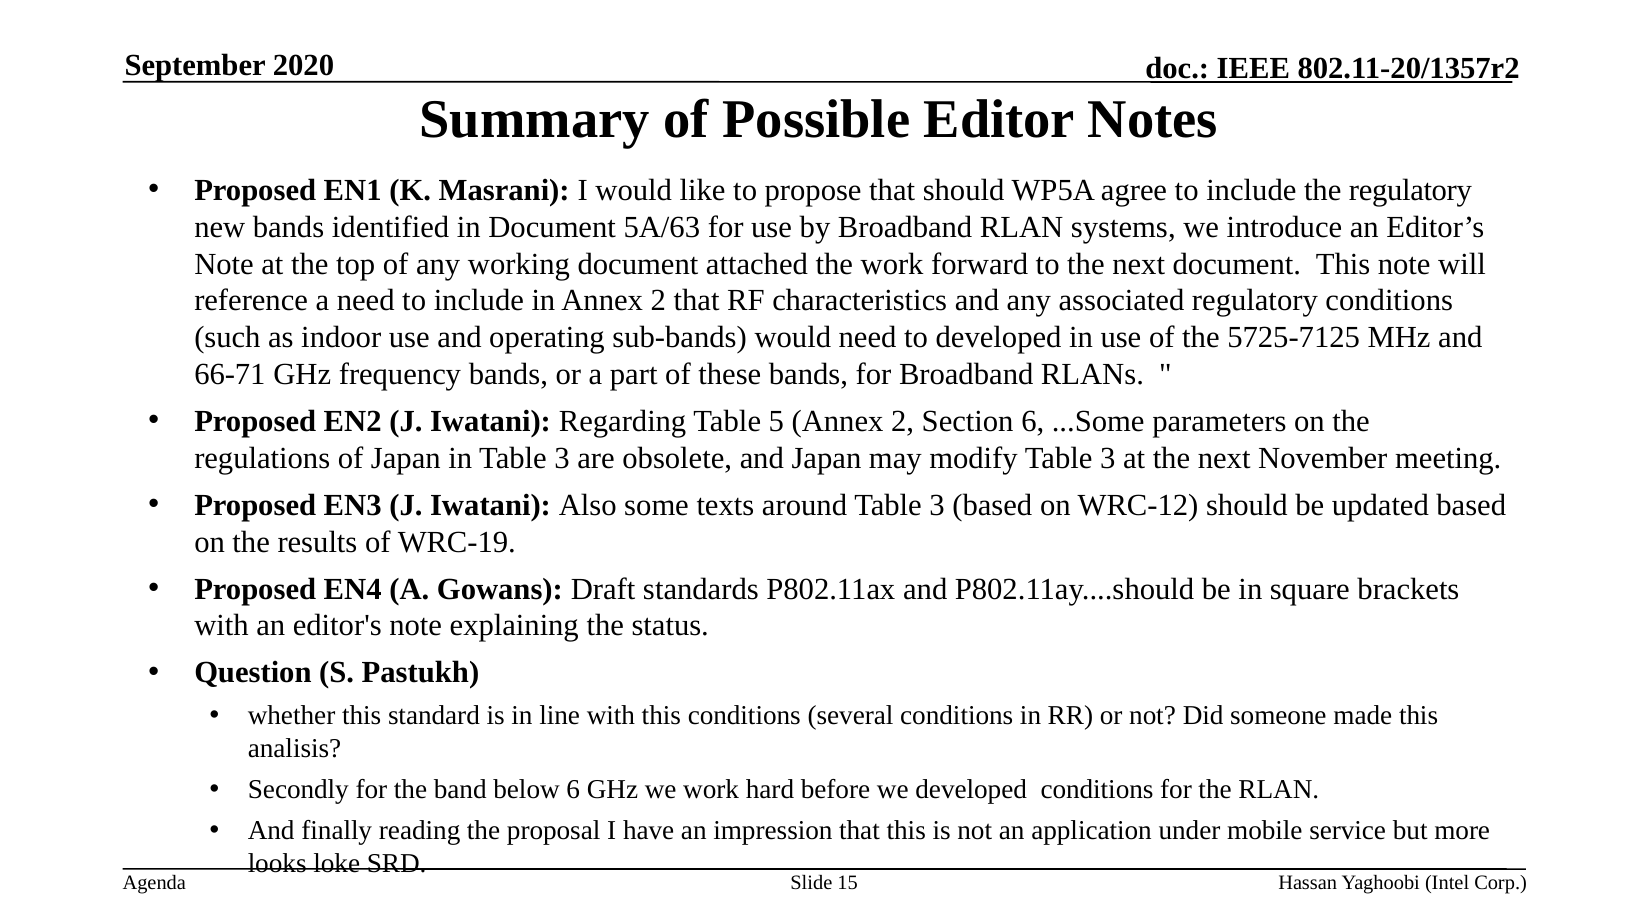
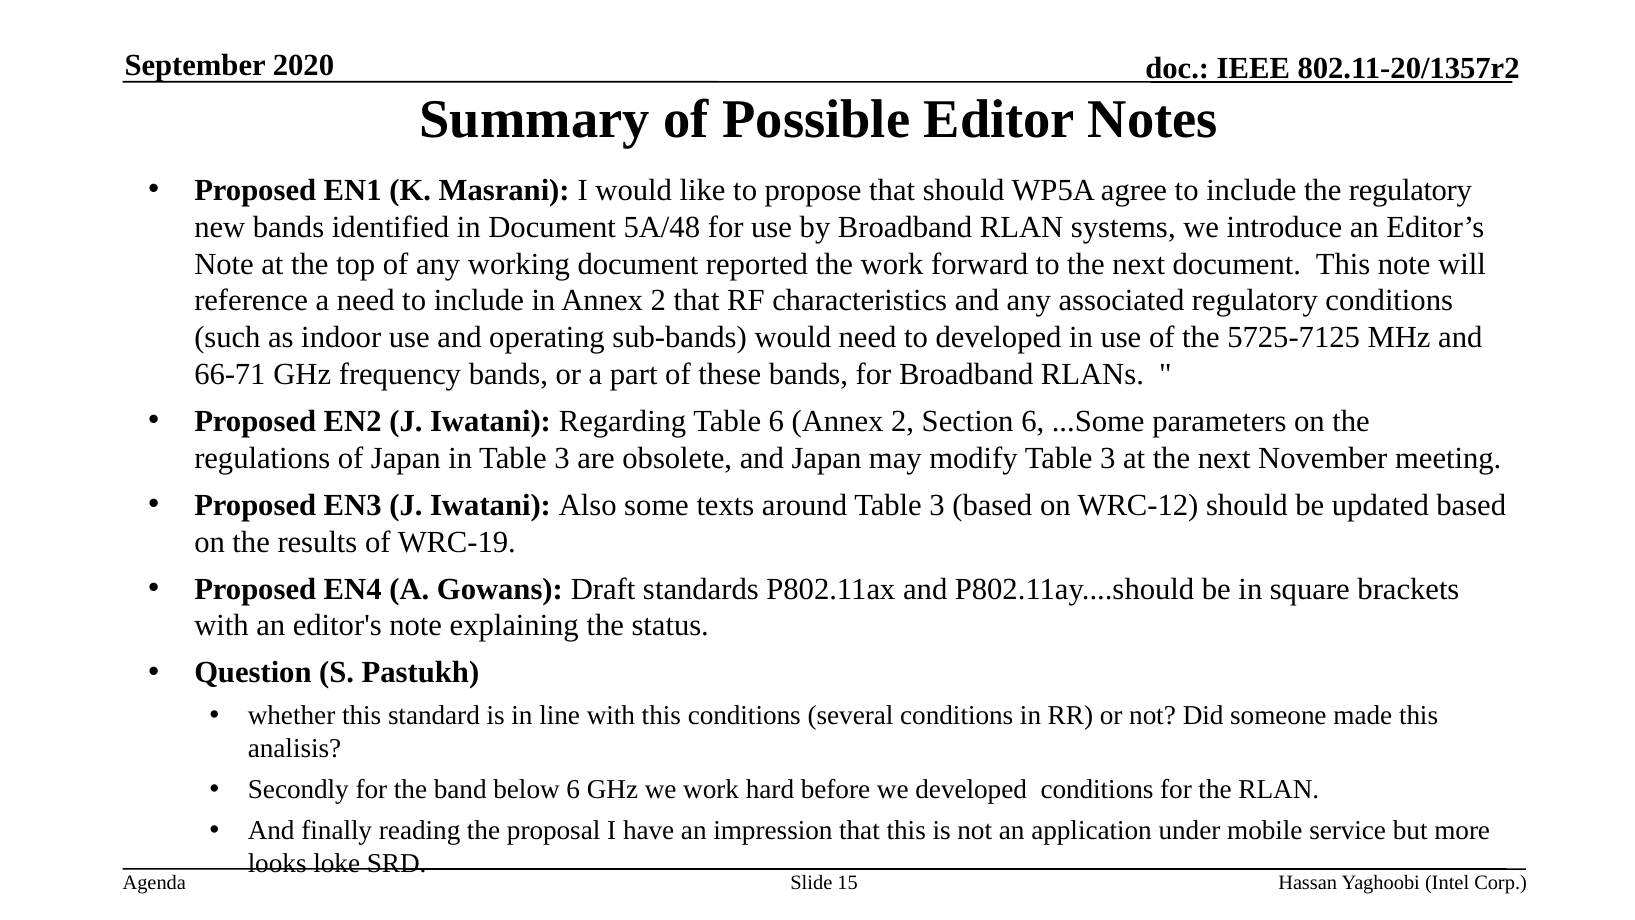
5A/63: 5A/63 -> 5A/48 (662, 227)
attached: attached -> reported (757, 264)
Table 5: 5 -> 6 (776, 421)
